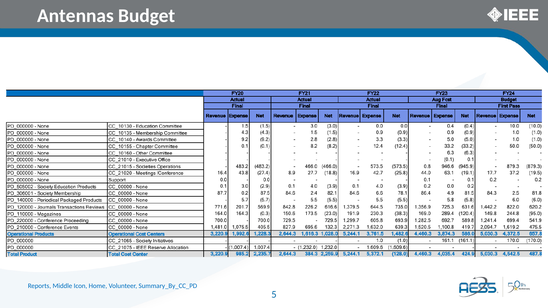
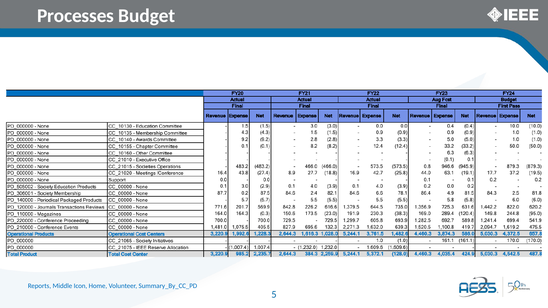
Antennas: Antennas -> Processes (76, 16)
